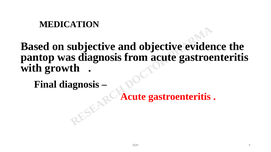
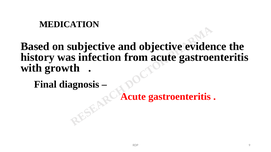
pantop: pantop -> history (38, 57)
was diagnosis: diagnosis -> infection (100, 57)
